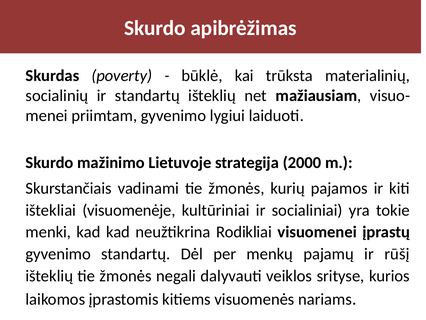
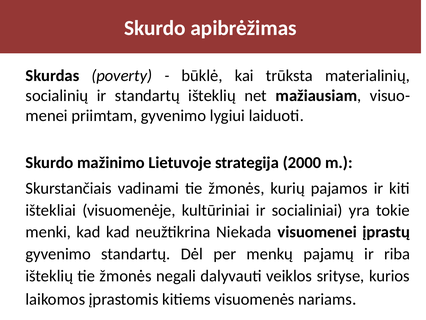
Rodikliai: Rodikliai -> Niekada (244, 232)
rūšį: rūšį -> riba (397, 254)
